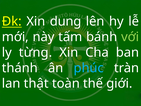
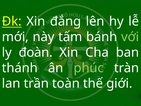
dung: dung -> đắng (66, 21)
từng: từng -> đoàn (36, 52)
phúc colour: light blue -> light green (89, 68)
thật: thật -> trần (36, 83)
